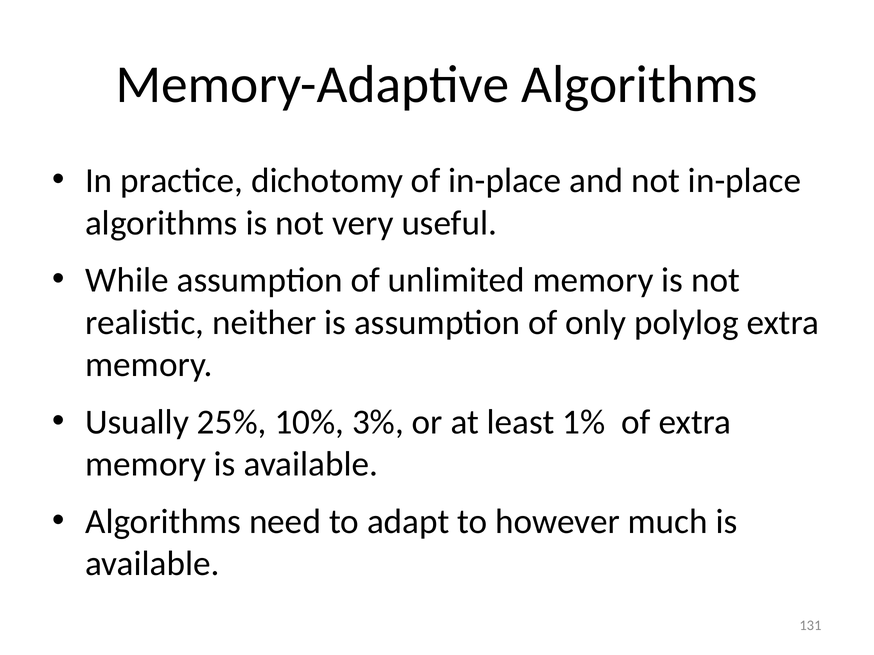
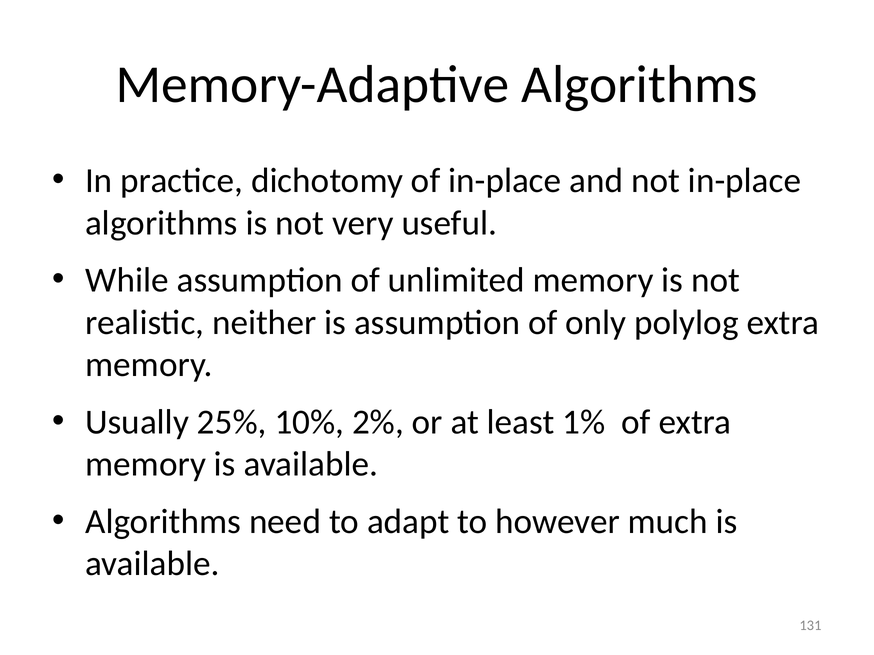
3%: 3% -> 2% (378, 422)
